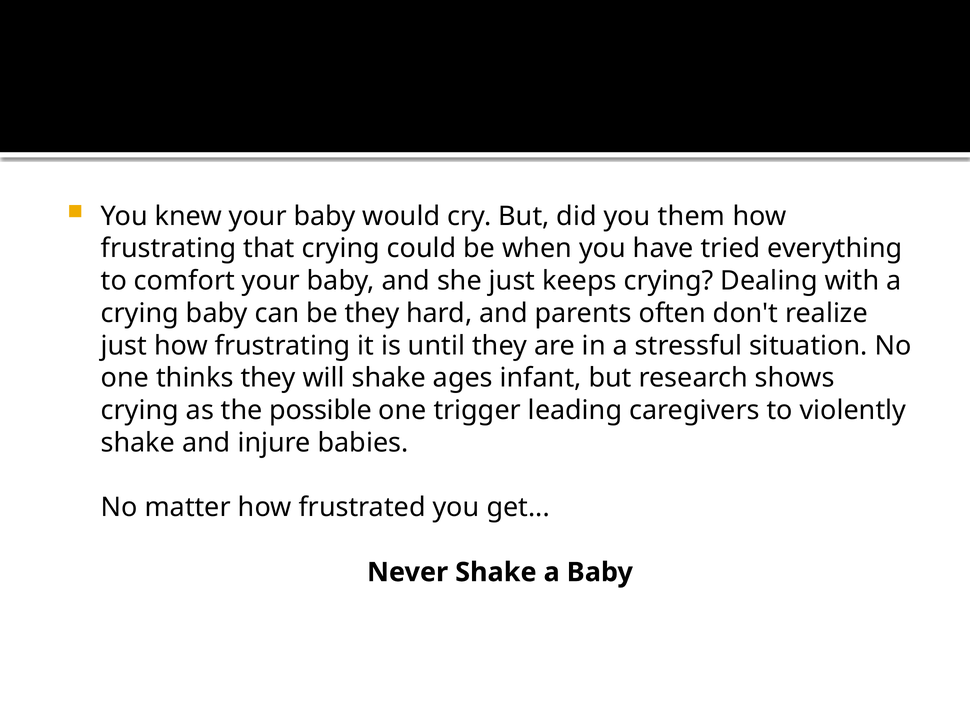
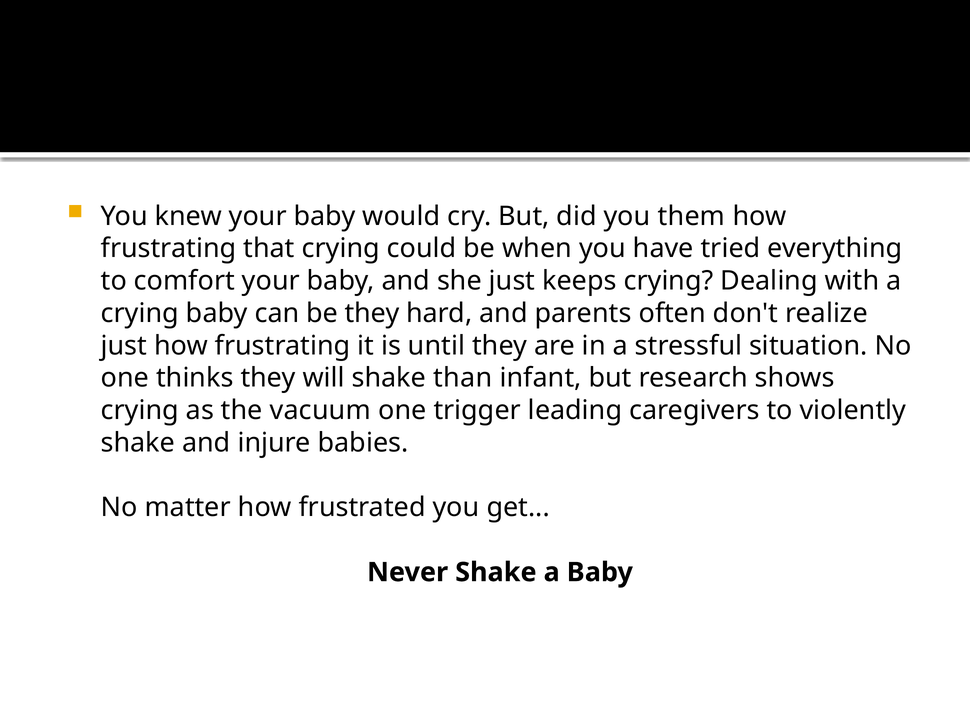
ages: ages -> than (463, 378)
possible: possible -> vacuum (320, 410)
